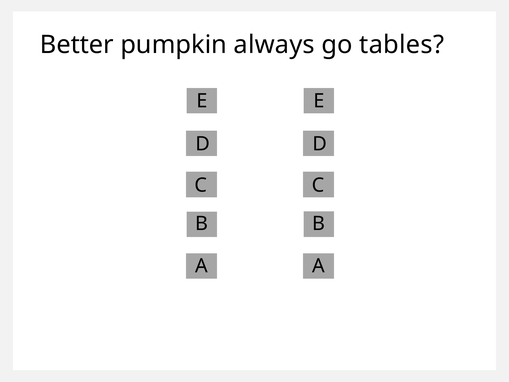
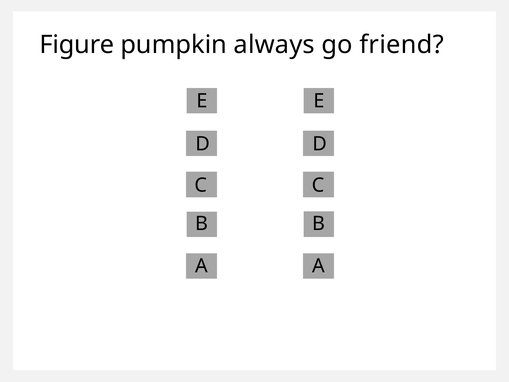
Better: Better -> Figure (77, 45)
tables: tables -> friend (402, 45)
